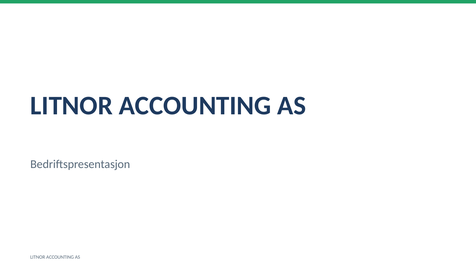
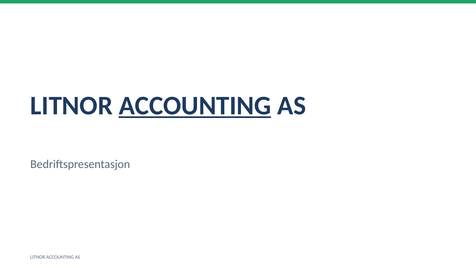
ACCOUNTING underline: none -> present (195, 106)
